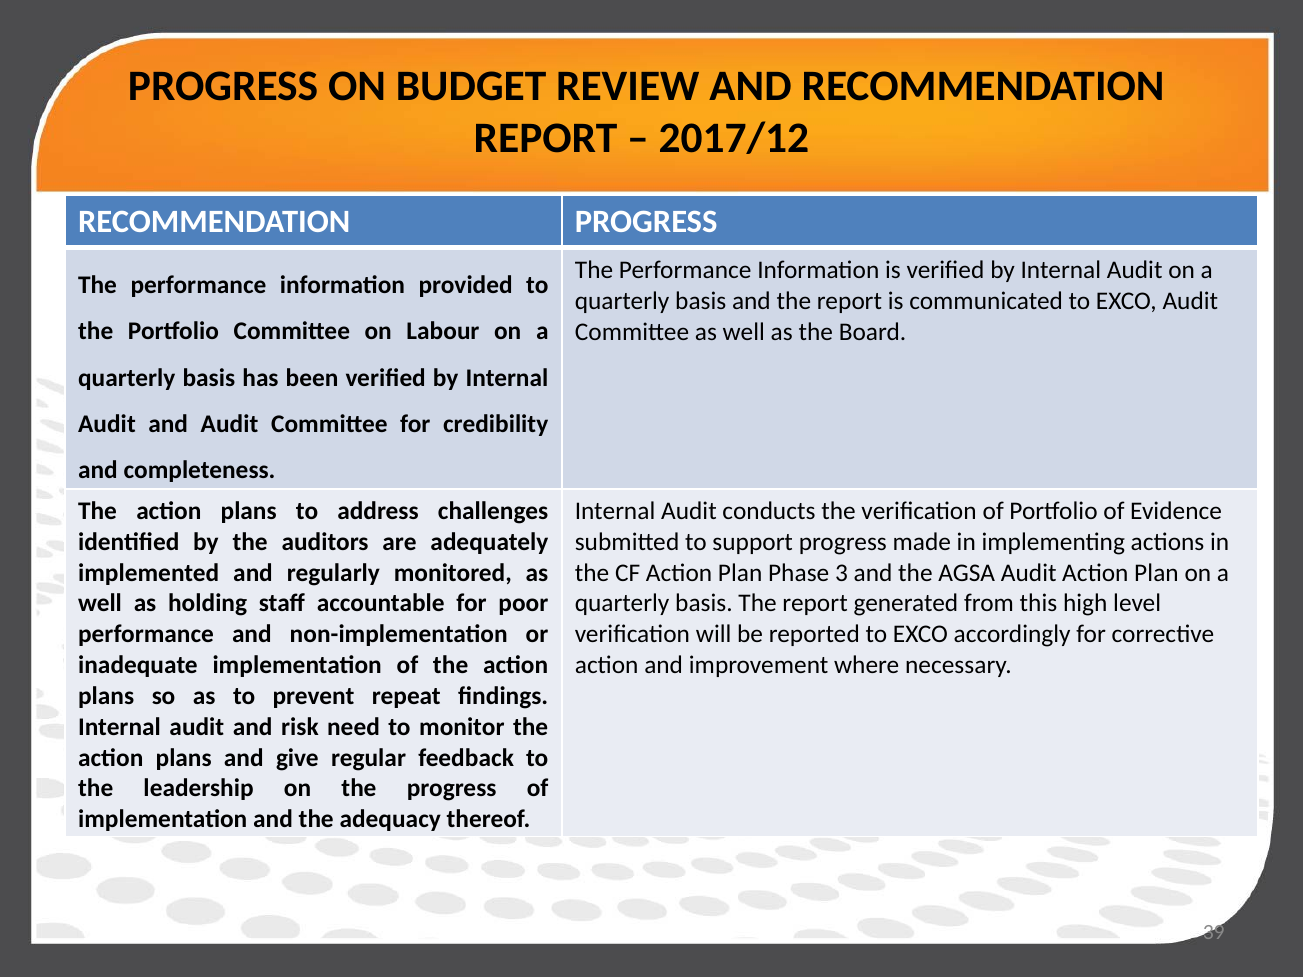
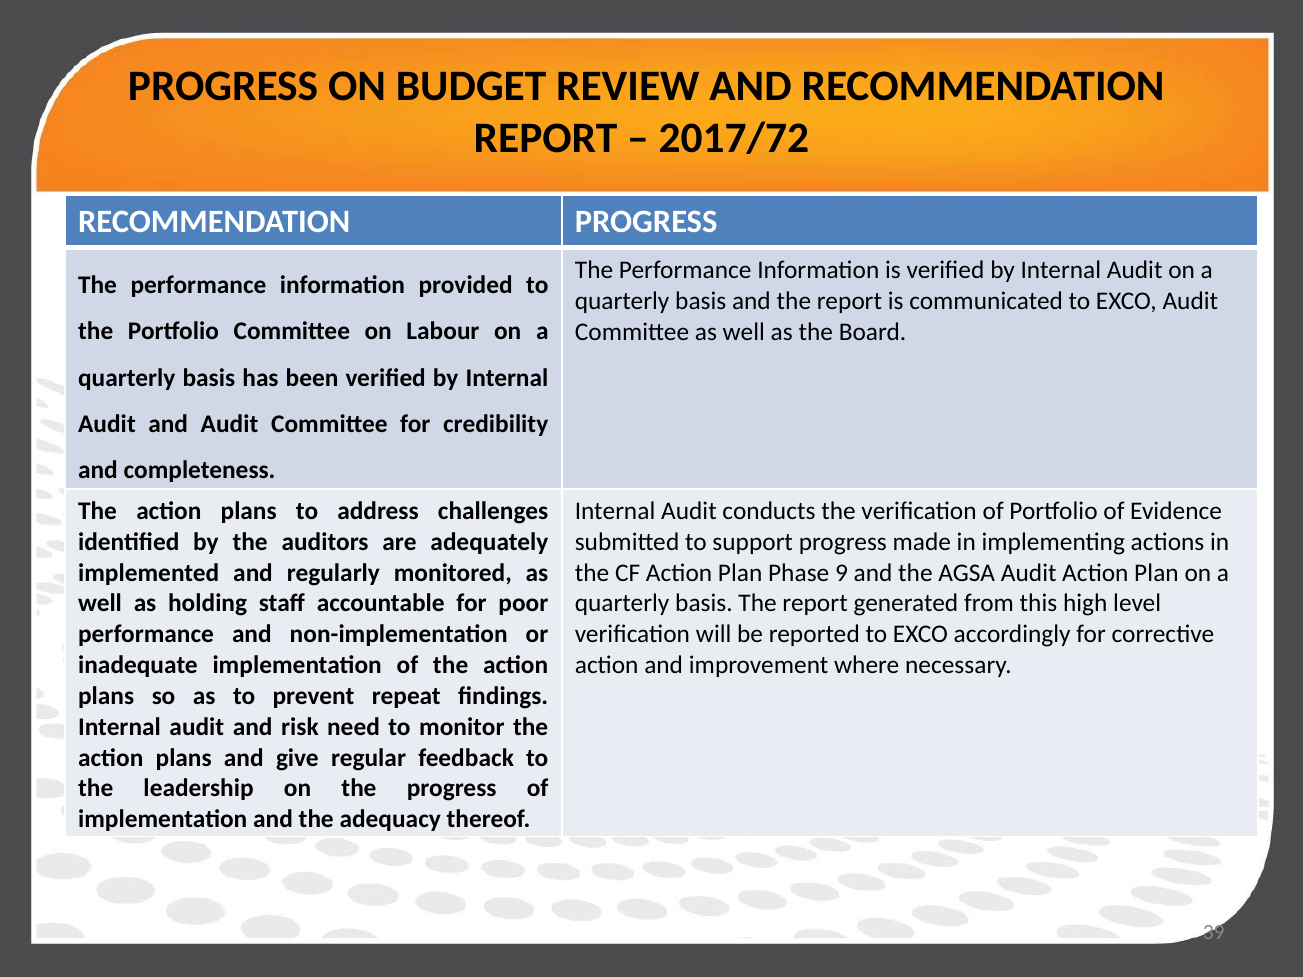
2017/12: 2017/12 -> 2017/72 (734, 138)
3: 3 -> 9 (841, 573)
